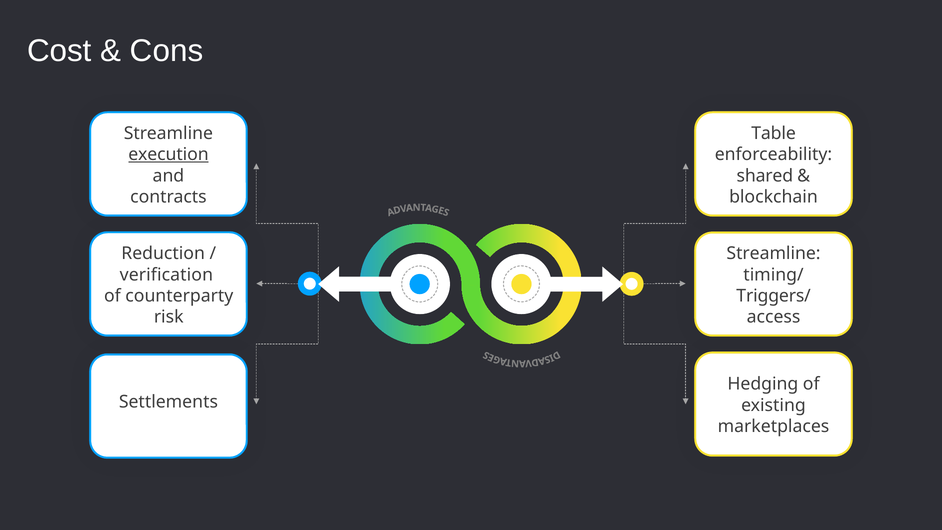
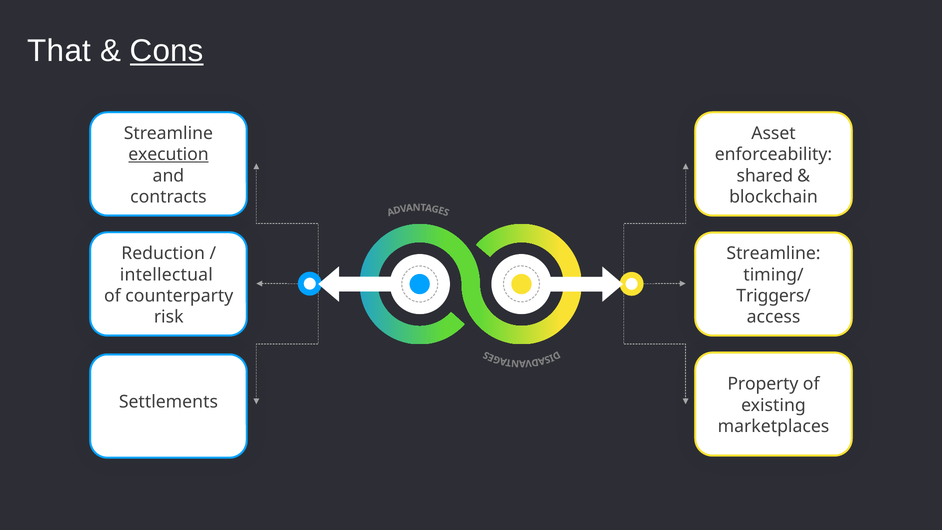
Cost: Cost -> That (59, 51)
Cons underline: none -> present (167, 51)
Table: Table -> Asset (774, 133)
verification: verification -> intellectual (166, 275)
Hedging: Hedging -> Property (763, 384)
